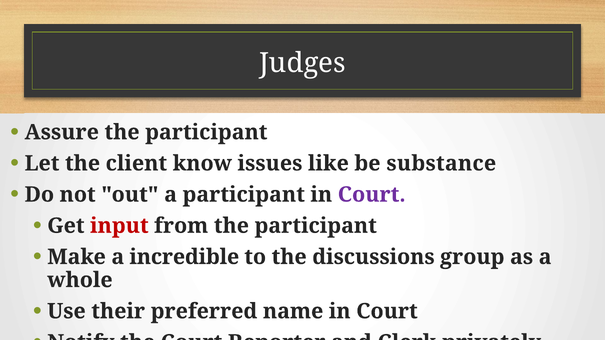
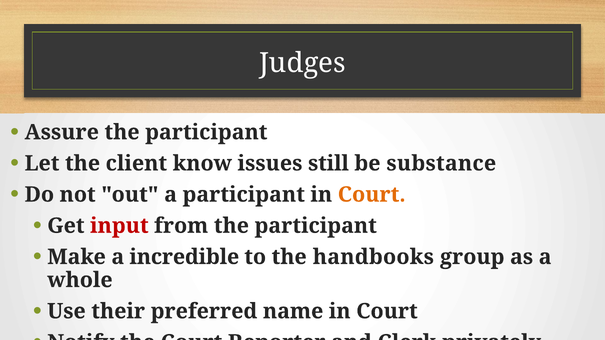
like: like -> still (328, 164)
Court colour: purple -> orange (372, 195)
discussions: discussions -> handbooks (373, 257)
